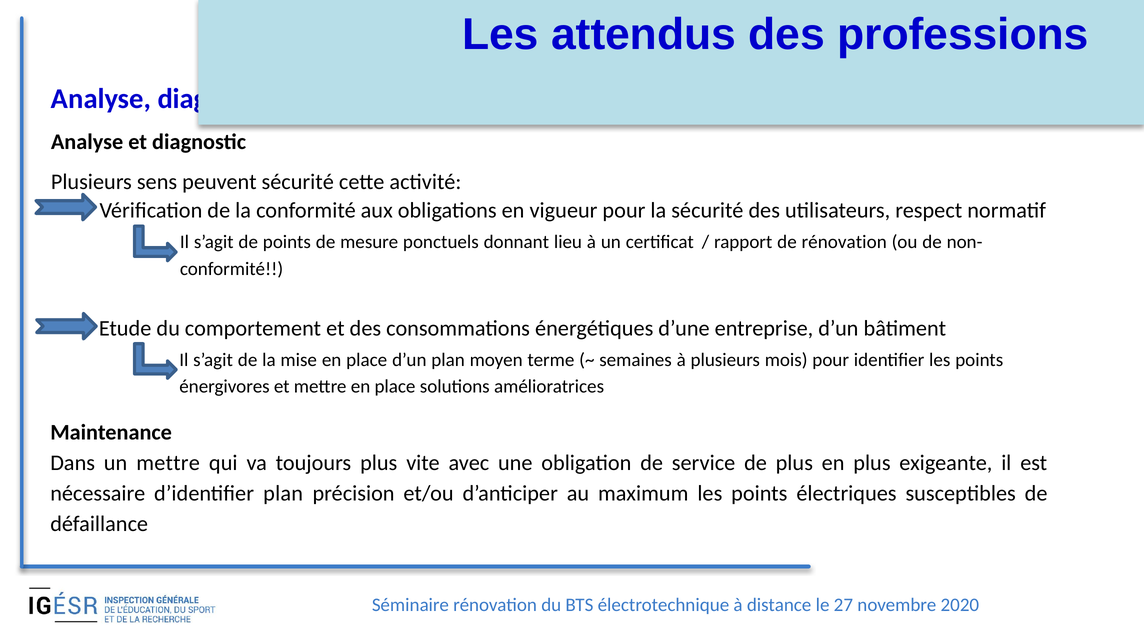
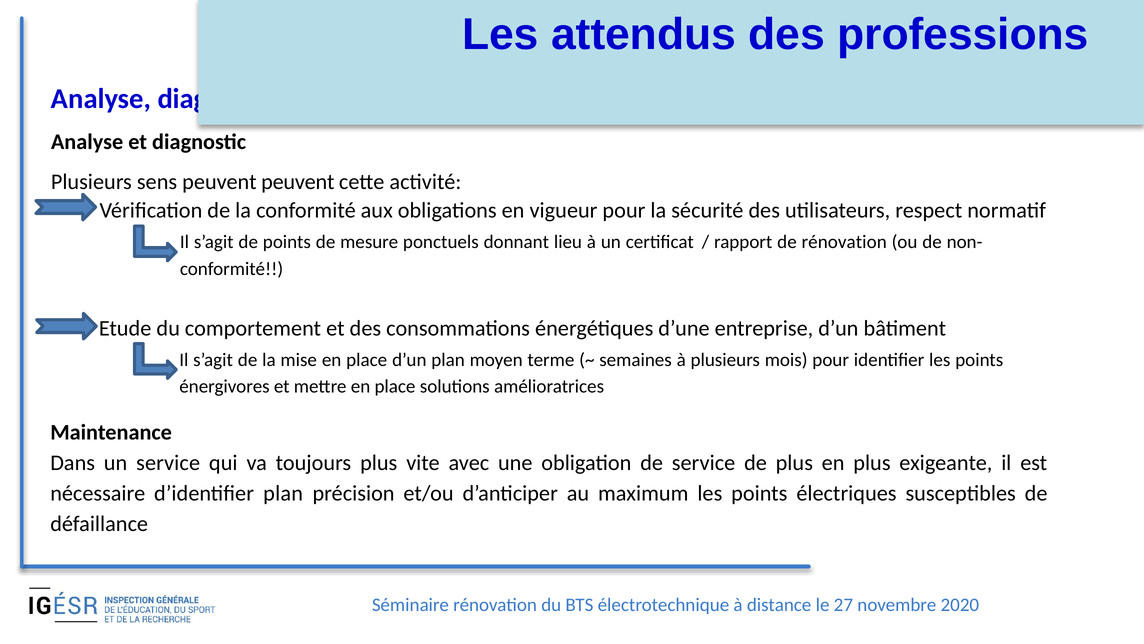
peuvent sécurité: sécurité -> peuvent (298, 182)
un mettre: mettre -> service (168, 463)
